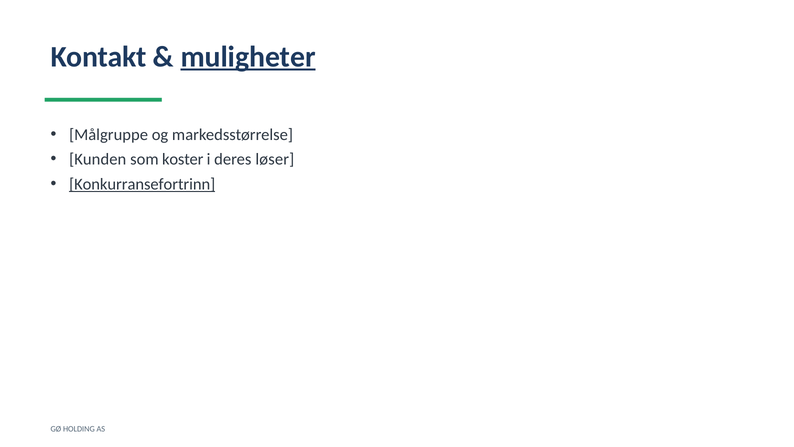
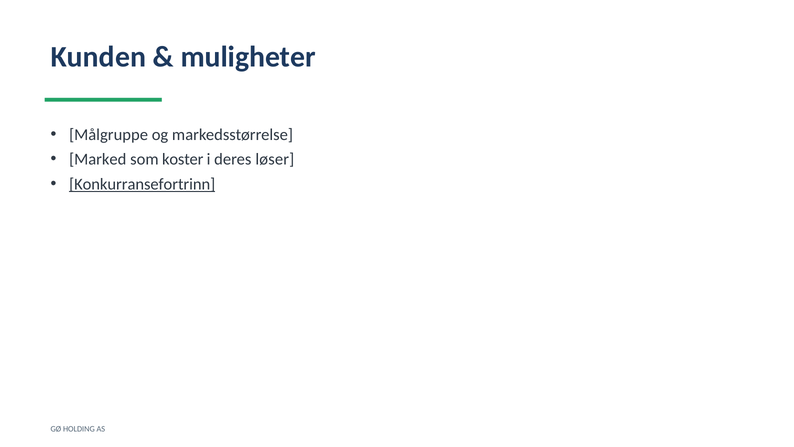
Kontakt: Kontakt -> Kunden (98, 57)
muligheter underline: present -> none (248, 57)
Kunden: Kunden -> Marked (98, 159)
